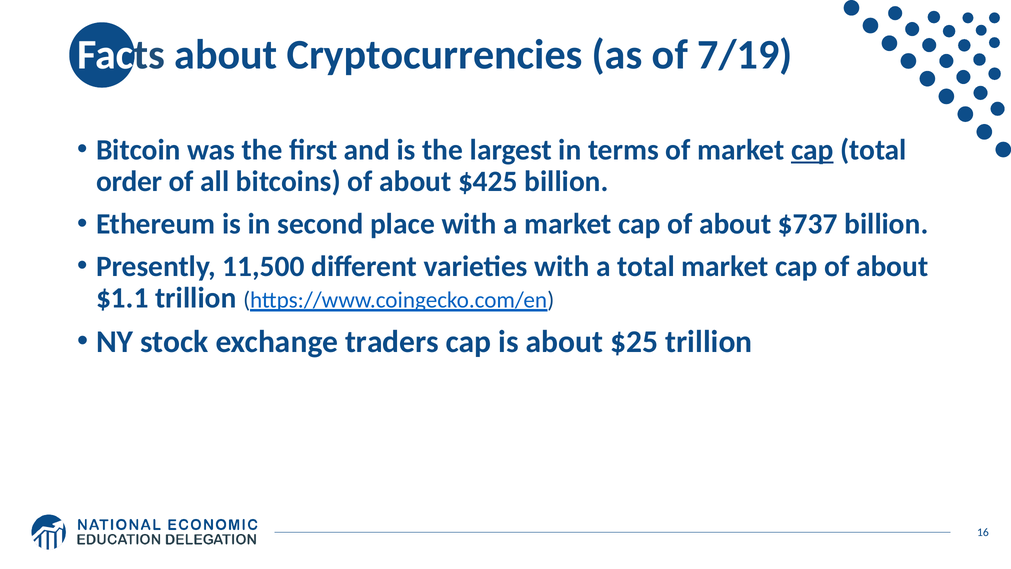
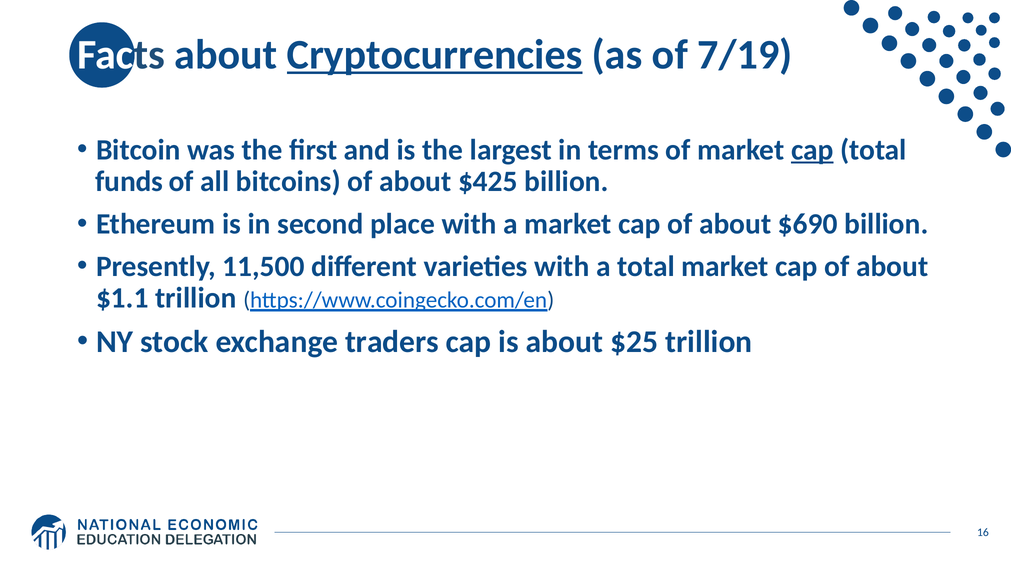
Cryptocurrencies underline: none -> present (435, 55)
order: order -> funds (129, 181)
$737: $737 -> $690 (808, 224)
